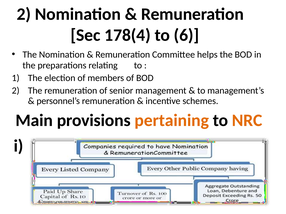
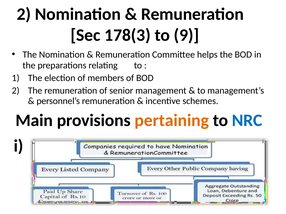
178(4: 178(4 -> 178(3 (128, 35)
6: 6 -> 9 (186, 35)
NRC colour: orange -> blue (247, 121)
